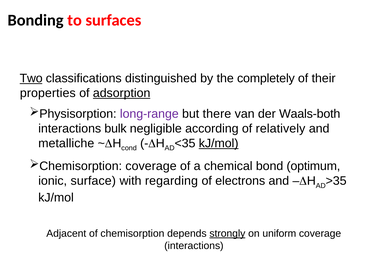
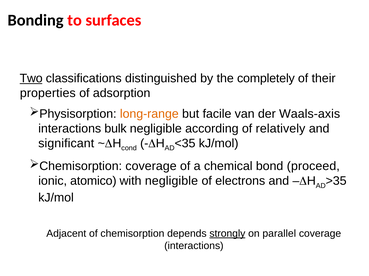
adsorption underline: present -> none (122, 93)
long-range colour: purple -> orange (149, 114)
there: there -> facile (217, 114)
Waals-both: Waals-both -> Waals-axis (310, 114)
metalliche: metalliche -> significant (66, 144)
kJ/mol underline: present -> none (219, 144)
optimum: optimum -> proceed (313, 167)
surface: surface -> atomico (93, 181)
with regarding: regarding -> negligible (171, 181)
uniform: uniform -> parallel (279, 234)
